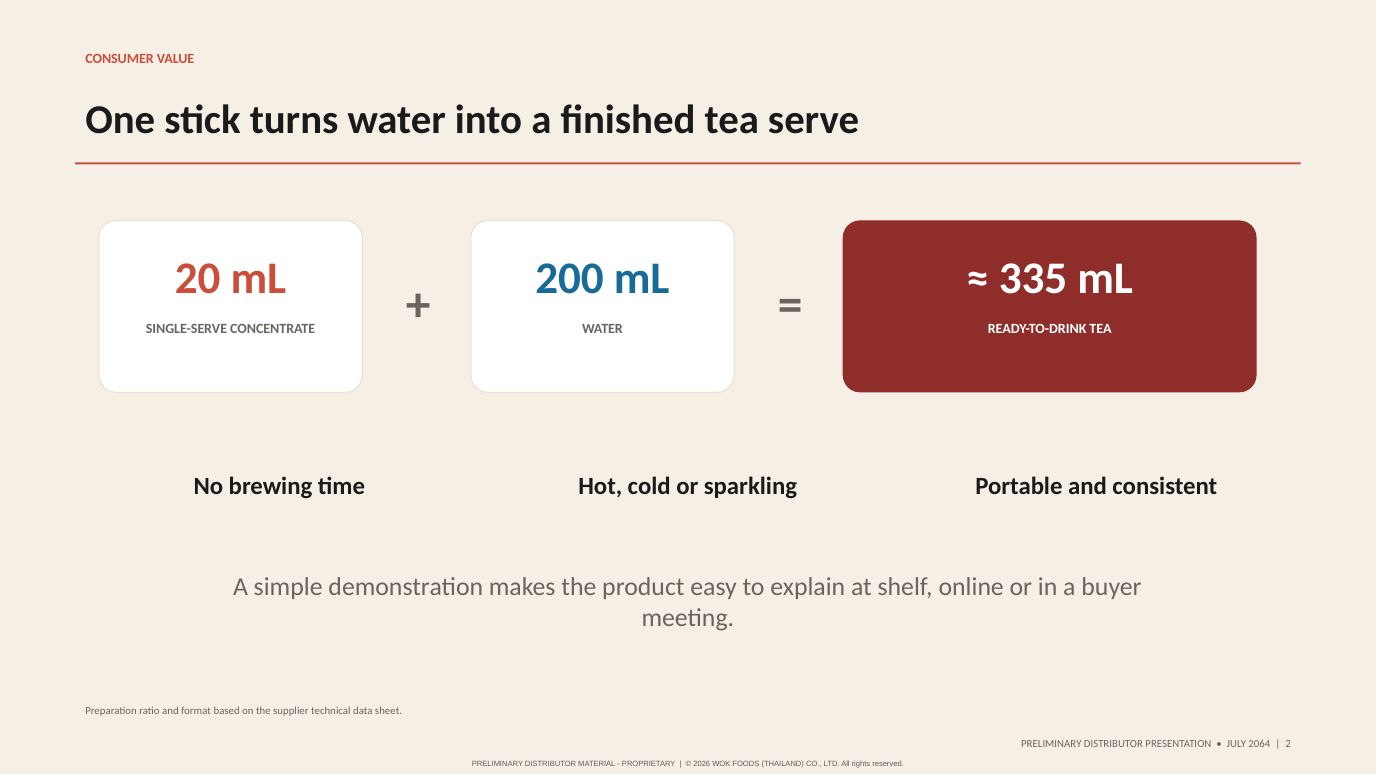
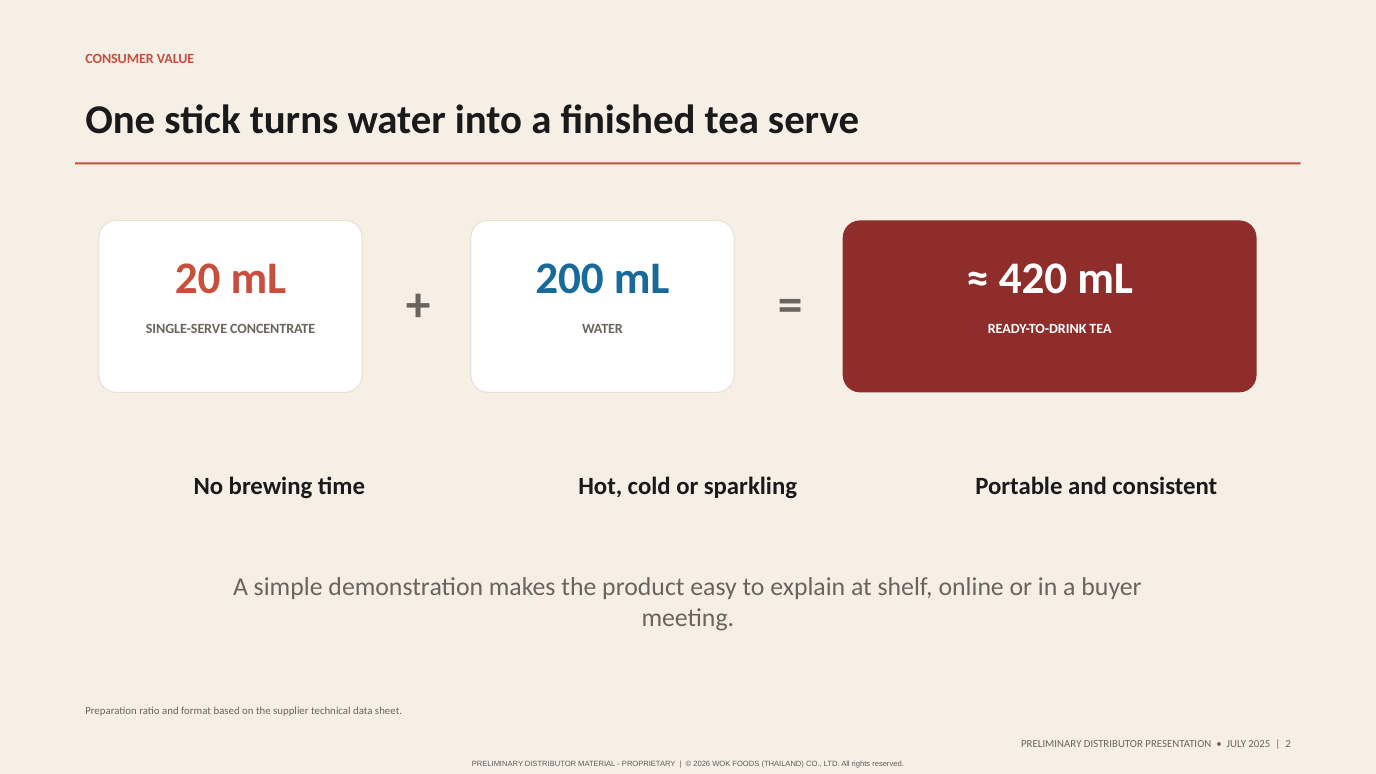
335: 335 -> 420 (1033, 278)
2064: 2064 -> 2025 (1259, 744)
